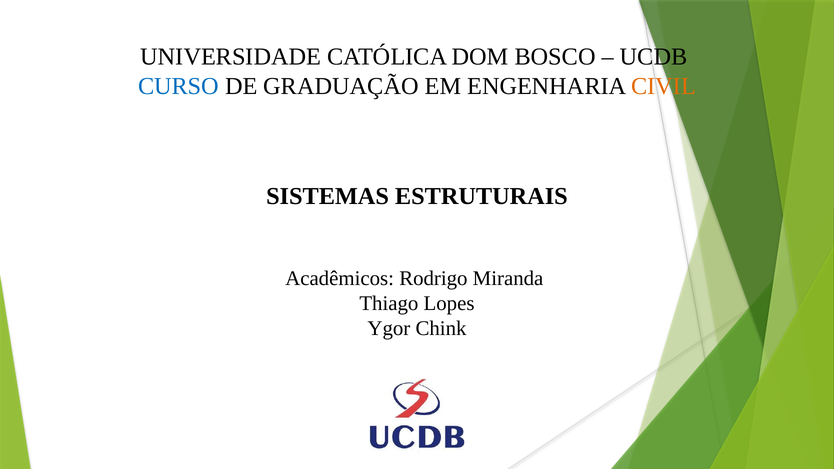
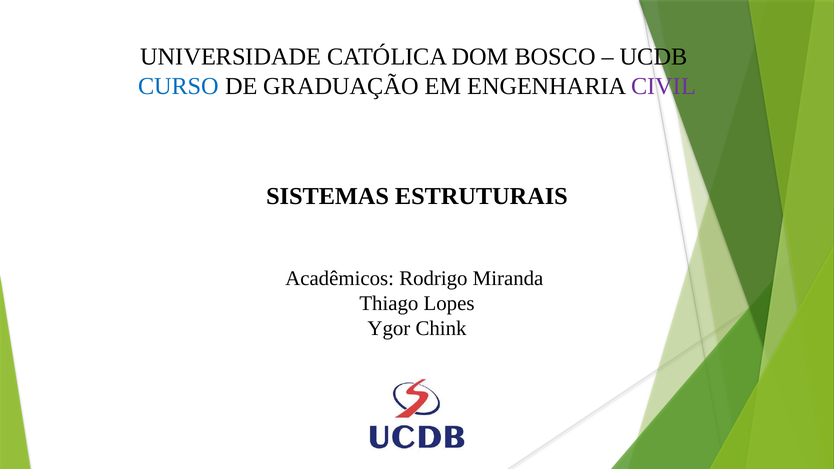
CIVIL colour: orange -> purple (663, 86)
